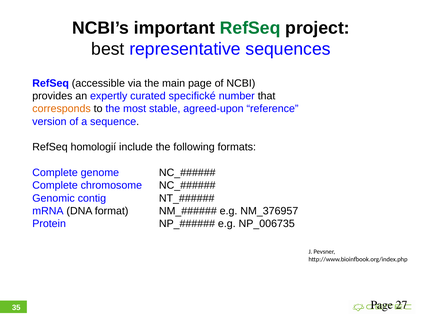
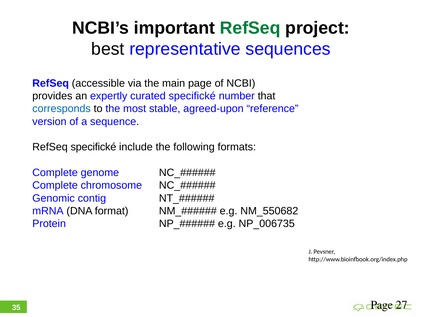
corresponds colour: orange -> blue (62, 109)
RefSeq homologií: homologií -> specifické (93, 147)
NM_376957: NM_376957 -> NM_550682 (269, 211)
